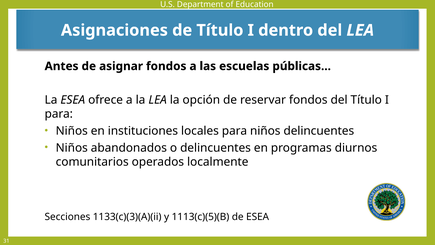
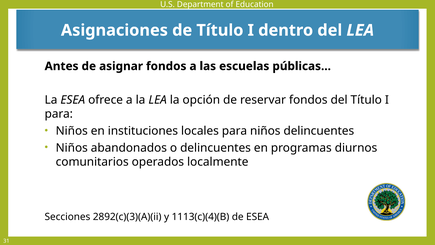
1133(c)(3)(A)(ii: 1133(c)(3)(A)(ii -> 2892(c)(3)(A)(ii (127, 217)
1113(c)(5)(B: 1113(c)(5)(B -> 1113(c)(4)(B (200, 217)
